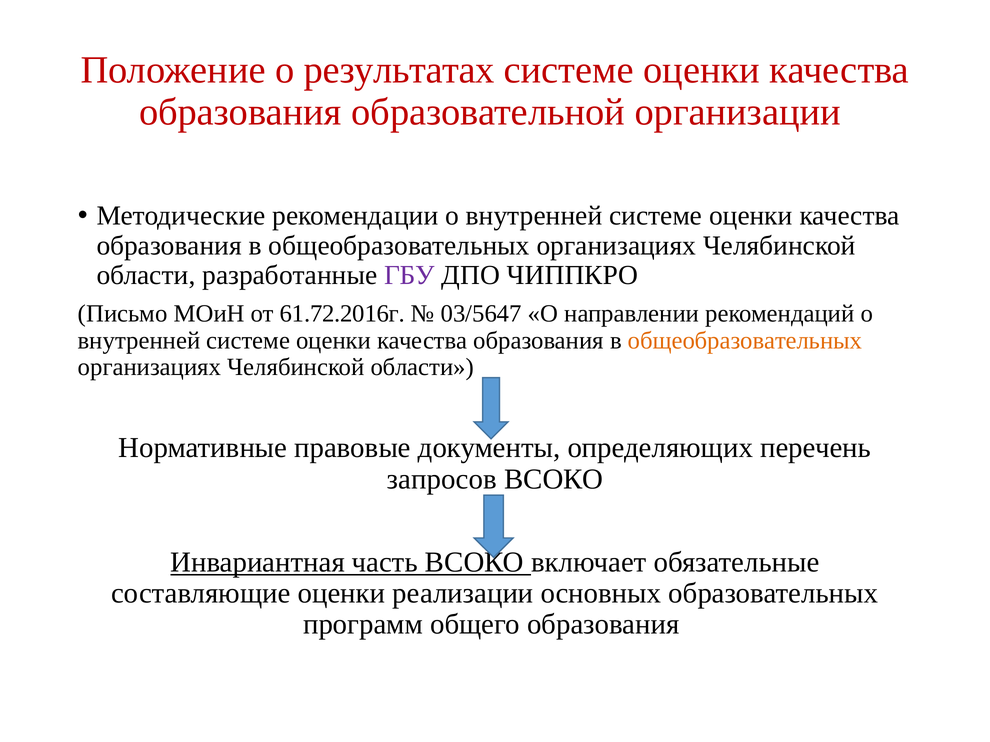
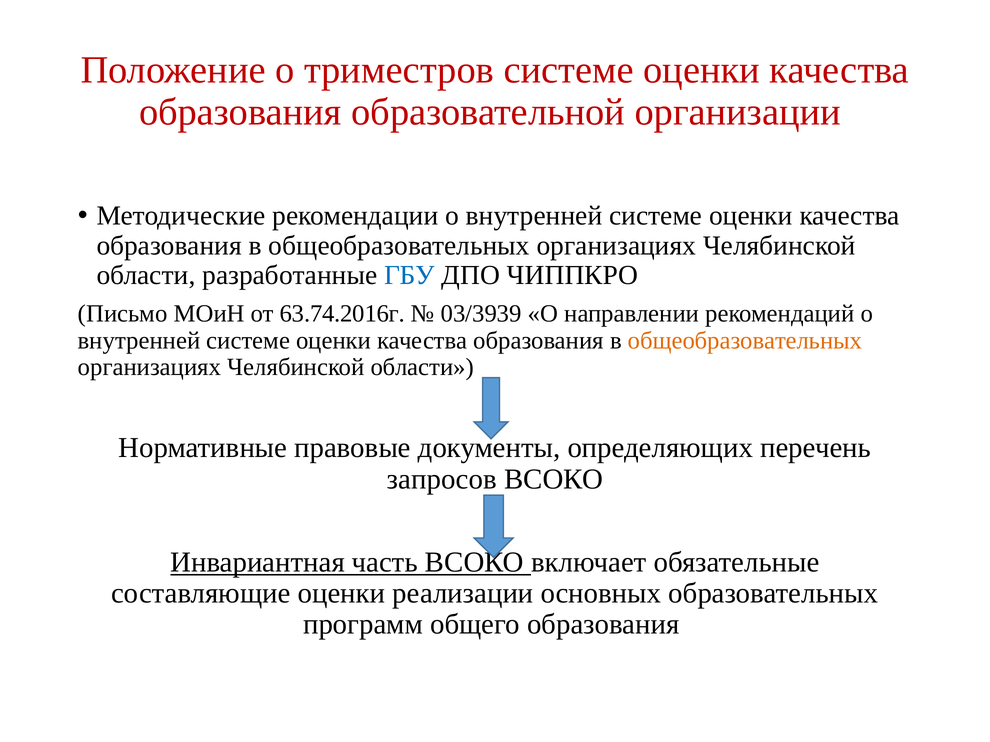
результатах: результатах -> триместров (399, 70)
ГБУ colour: purple -> blue (409, 275)
61.72.2016г: 61.72.2016г -> 63.74.2016г (342, 314)
03/5647: 03/5647 -> 03/3939 (481, 314)
